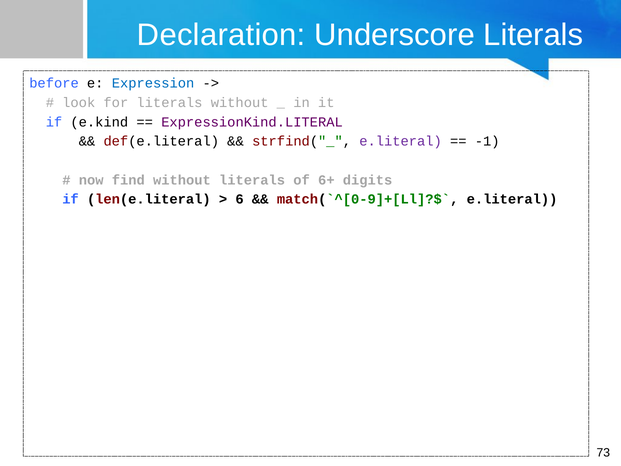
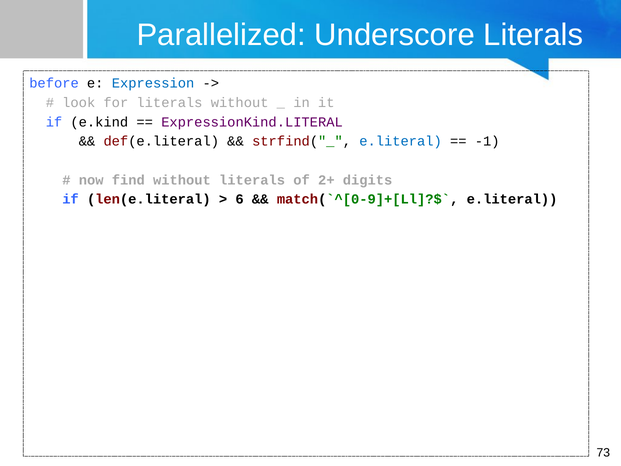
Declaration: Declaration -> Parallelized (221, 35)
e.literal colour: purple -> blue (401, 141)
6+: 6+ -> 2+ (326, 180)
